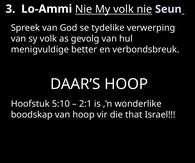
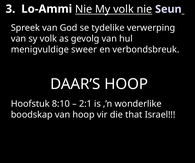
better: better -> sweer (84, 49)
5:10: 5:10 -> 8:10 (61, 104)
